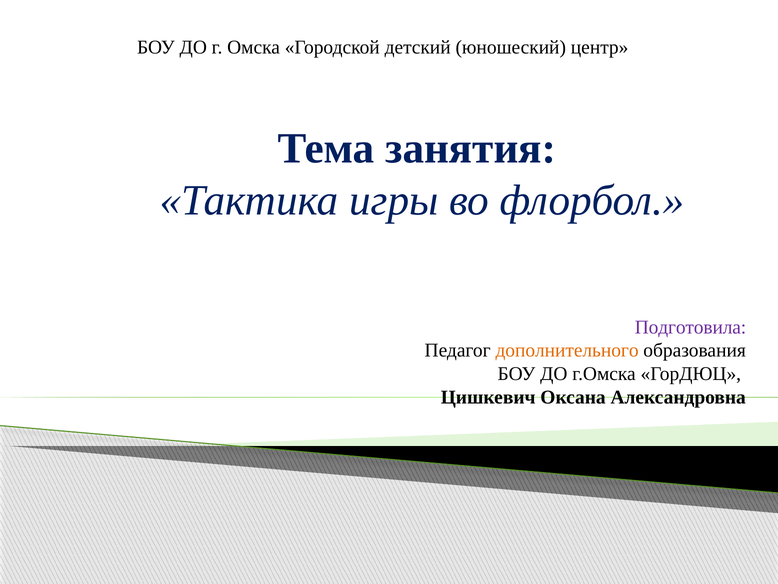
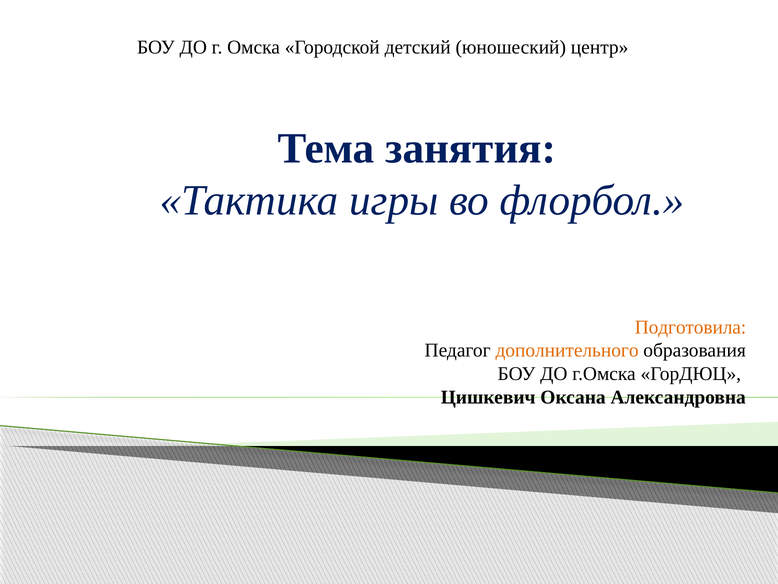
Подготовила colour: purple -> orange (691, 327)
